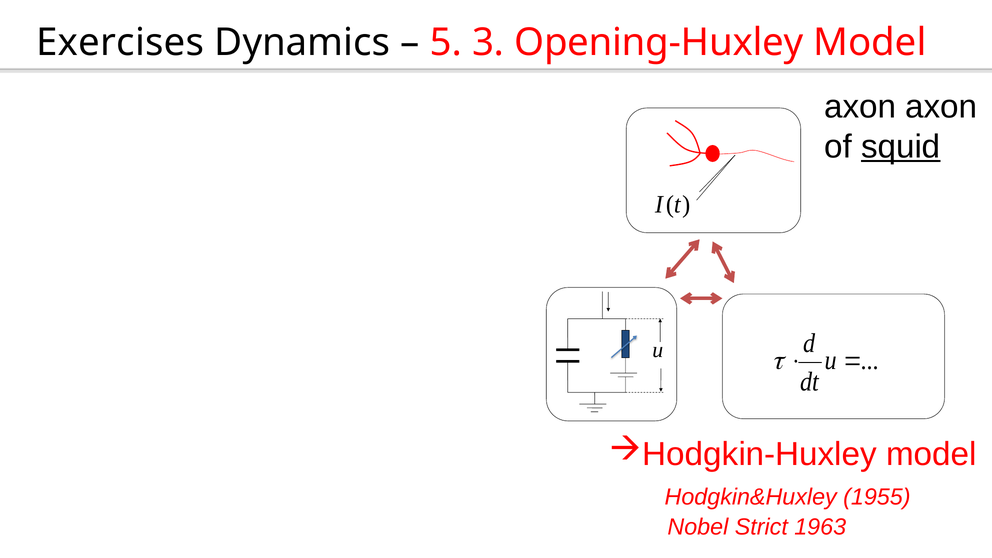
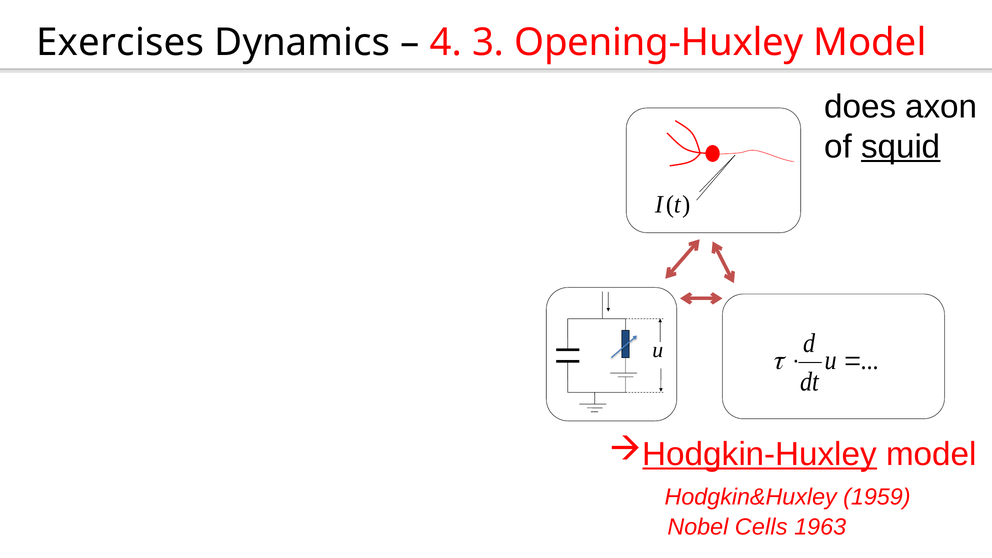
5: 5 -> 4 (446, 43)
axon: axon -> does (860, 107)
Hodgkin-Huxley underline: none -> present (760, 454)
1955: 1955 -> 1959 (877, 497)
Strict: Strict -> Cells (761, 527)
